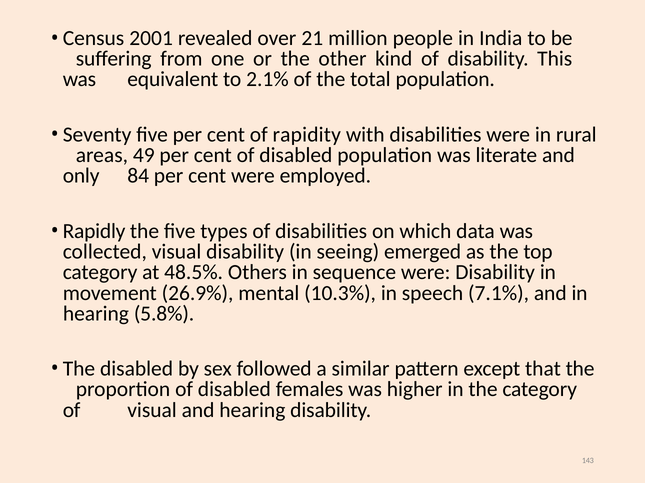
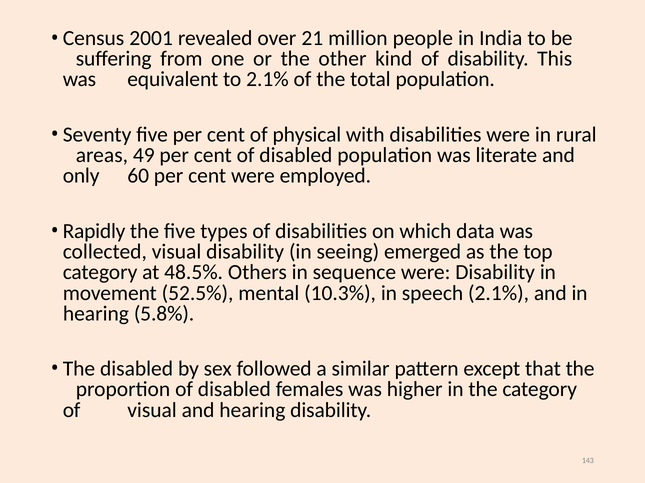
rapidity: rapidity -> physical (307, 135)
84: 84 -> 60 (138, 176)
26.9%: 26.9% -> 52.5% (198, 293)
speech 7.1%: 7.1% -> 2.1% (499, 293)
